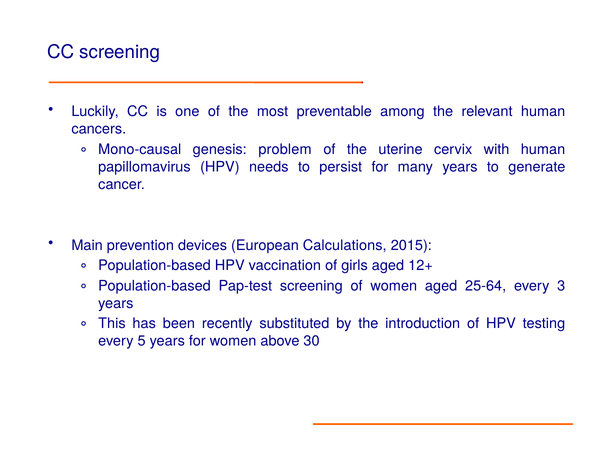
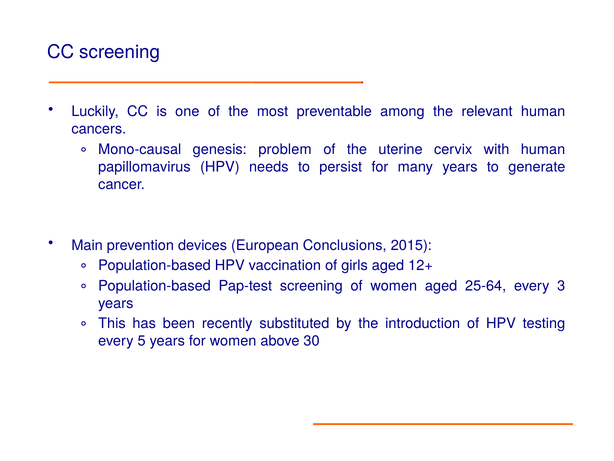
Calculations: Calculations -> Conclusions (345, 245)
